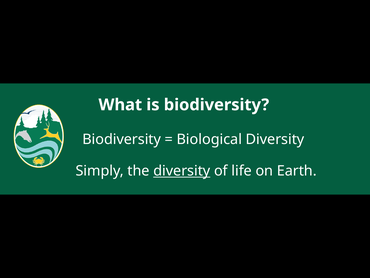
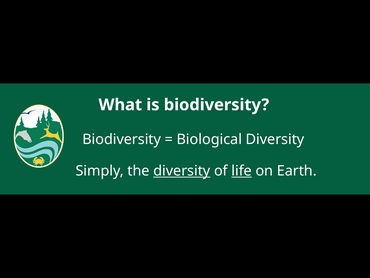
life underline: none -> present (242, 171)
